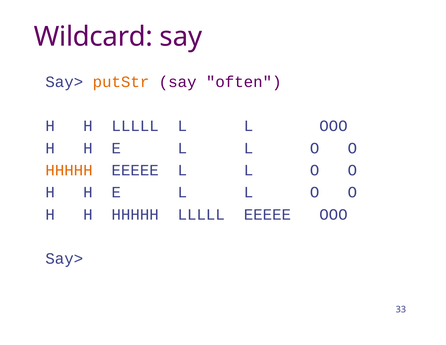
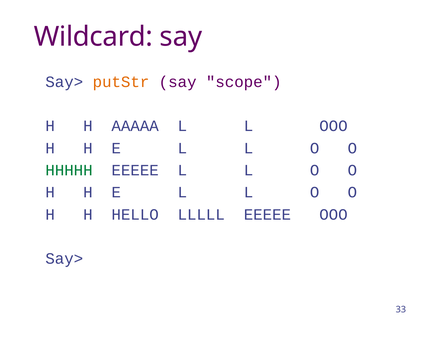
often: often -> scope (244, 82)
H LLLLL: LLLLL -> AAAAA (135, 126)
HHHHH colour: orange -> green (69, 170)
H HHHHH: HHHHH -> HELLO (135, 214)
